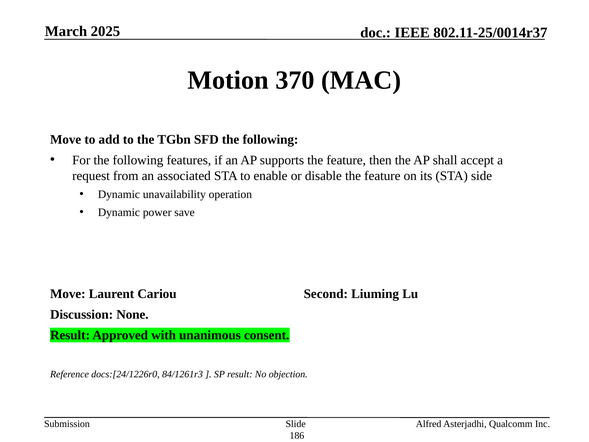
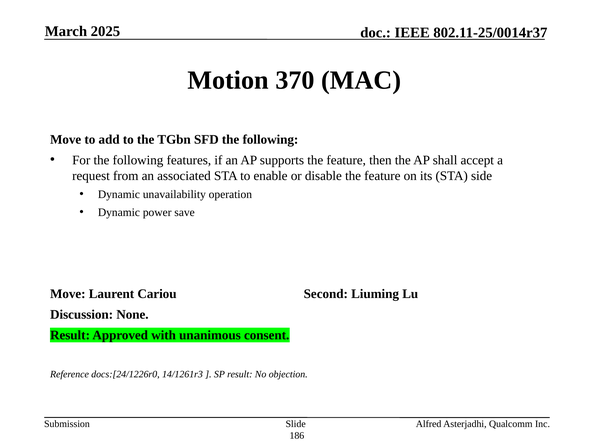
84/1261r3: 84/1261r3 -> 14/1261r3 (182, 374)
